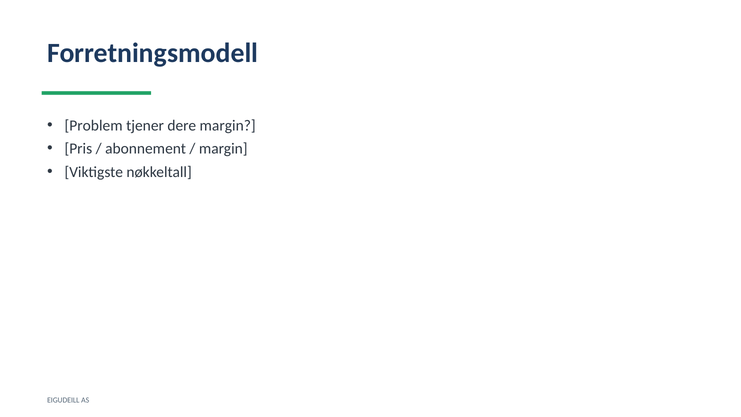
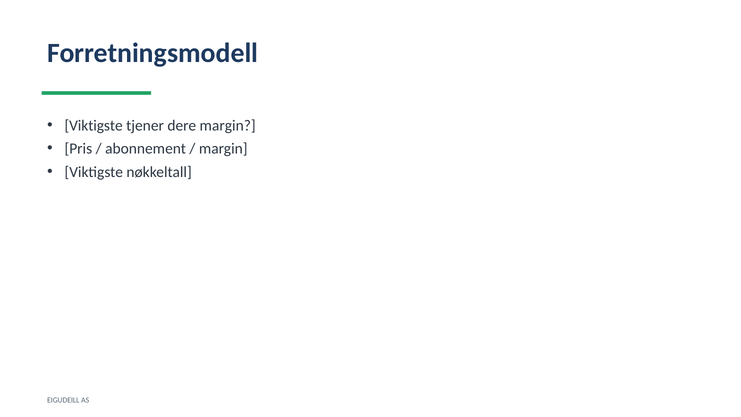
Problem: Problem -> Viktigste (94, 126)
